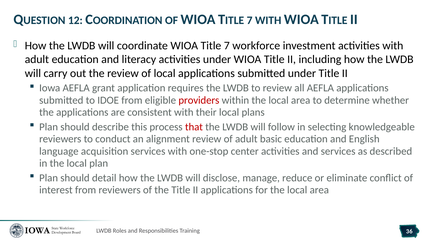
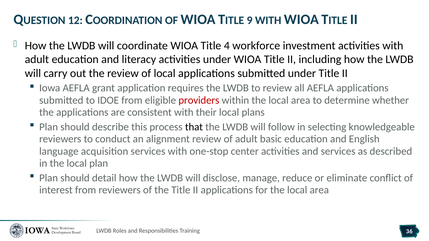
7: 7 -> 9 (250, 20)
Title 7: 7 -> 4 (227, 46)
that colour: red -> black (194, 127)
